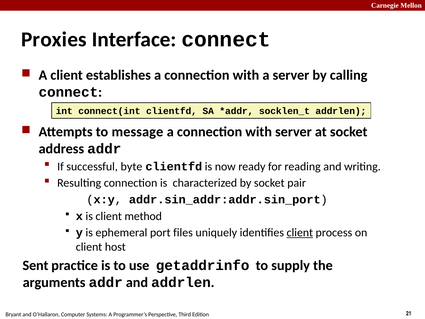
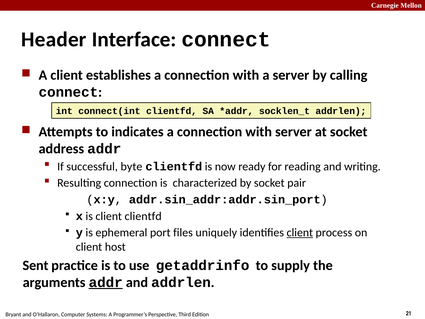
Proxies: Proxies -> Header (54, 39)
message: message -> indicates (138, 132)
client method: method -> clientfd (143, 216)
addr underline: none -> present (106, 282)
